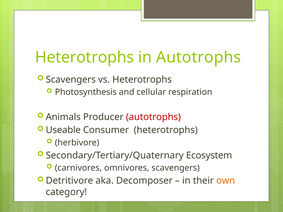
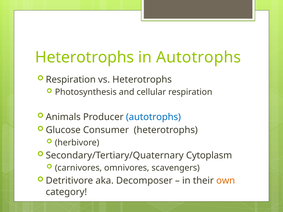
Scavengers: Scavengers -> Respiration (71, 80)
autotrophs colour: red -> blue (153, 117)
Useable: Useable -> Glucose (63, 130)
Ecosystem: Ecosystem -> Cytoplasm (209, 156)
